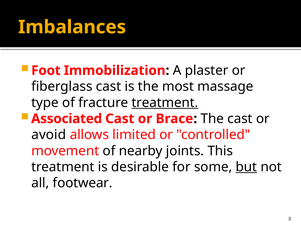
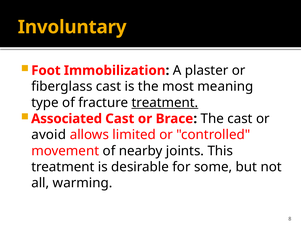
Imbalances: Imbalances -> Involuntary (72, 27)
massage: massage -> meaning (225, 86)
but underline: present -> none (246, 167)
footwear: footwear -> warming (83, 183)
